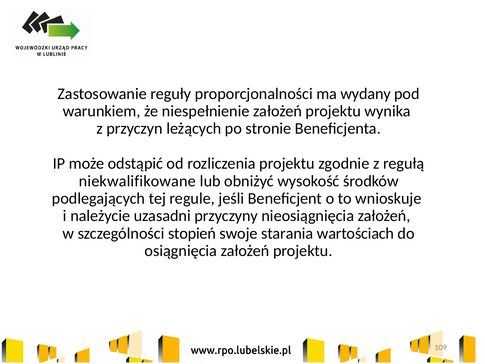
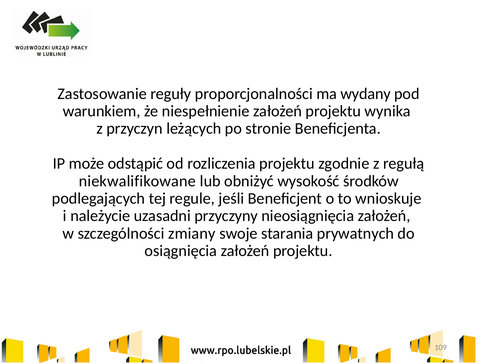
stopień: stopień -> zmiany (192, 233)
wartościach: wartościach -> prywatnych (355, 233)
